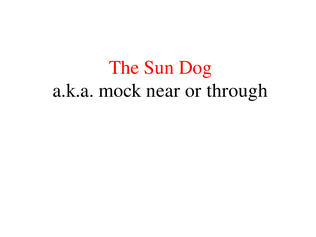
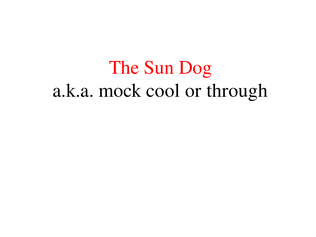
near: near -> cool (163, 91)
